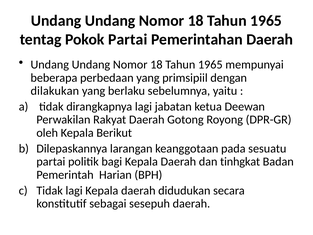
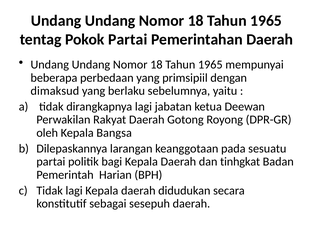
dilakukan: dilakukan -> dimaksud (55, 91)
Berikut: Berikut -> Bangsa (114, 133)
